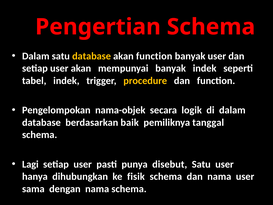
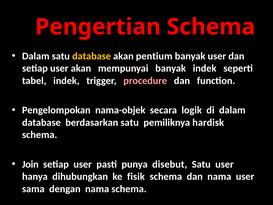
akan function: function -> pentium (154, 56)
procedure colour: yellow -> pink (145, 81)
berdasarkan baik: baik -> satu (130, 122)
tanggal: tanggal -> hardisk (208, 122)
Lagi: Lagi -> Join (30, 164)
